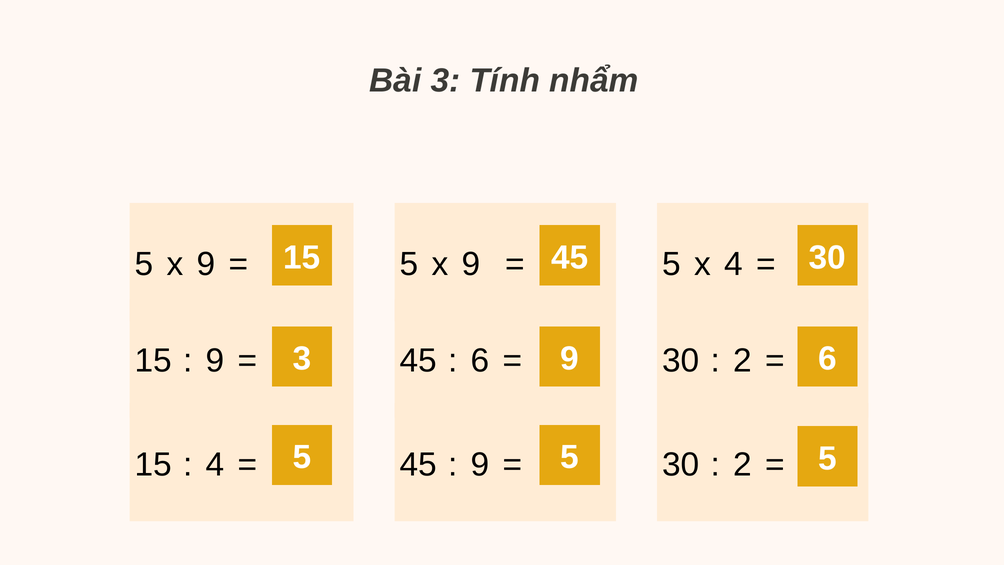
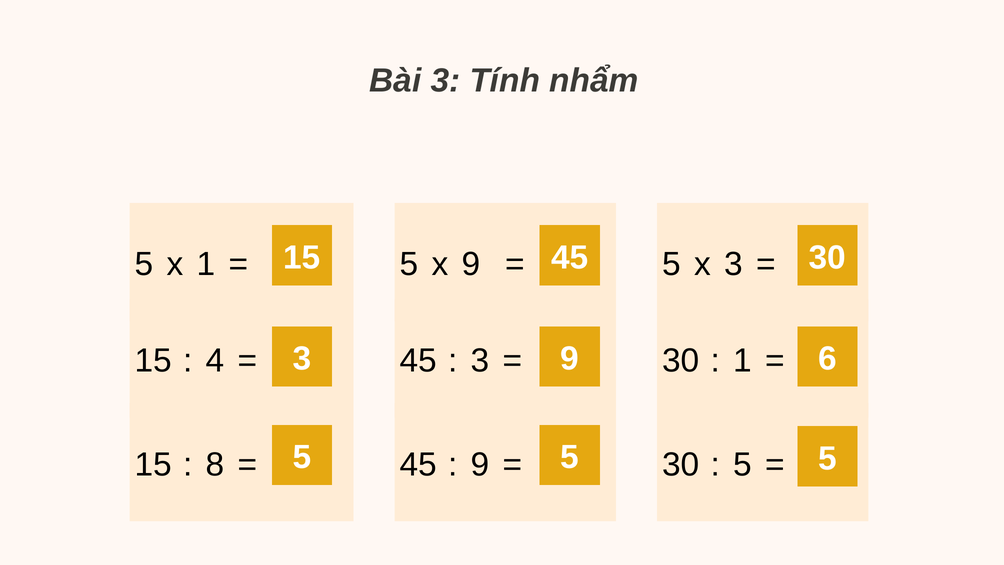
9: 9 -> 1 (206, 264)
x 4: 4 -> 3 (733, 264)
9: 9 -> 4 (215, 361)
6: 6 -> 3 (480, 361)
2: 2 -> 1 (743, 361)
4: 4 -> 8 (215, 464)
2: 2 -> 5 (743, 464)
